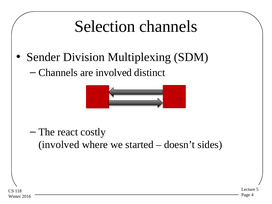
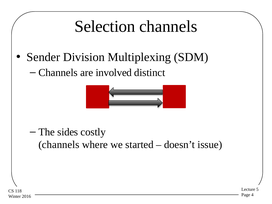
react: react -> sides (68, 132)
involved: involved -> channels (59, 145)
sides: sides -> issue (210, 145)
